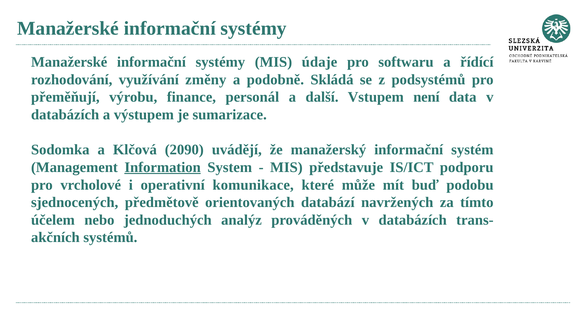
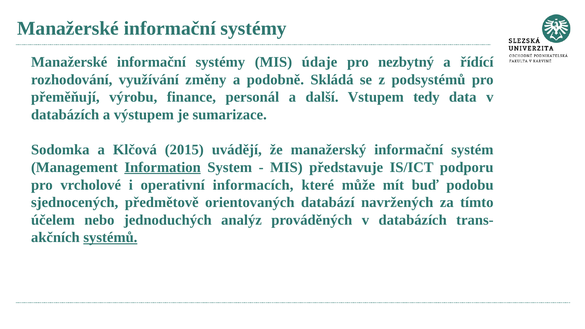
softwaru: softwaru -> nezbytný (406, 62)
není: není -> tedy (426, 97)
2090: 2090 -> 2015 (184, 150)
komunikace: komunikace -> informacích (253, 185)
systémů underline: none -> present (110, 238)
